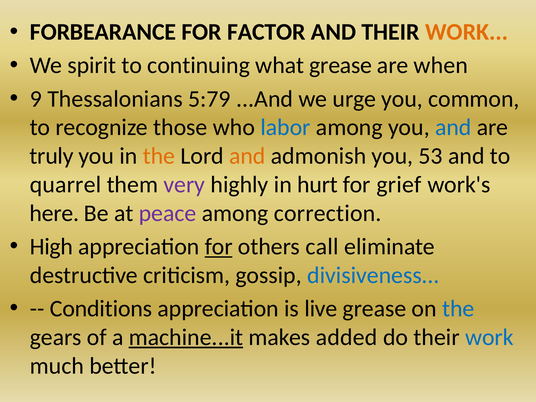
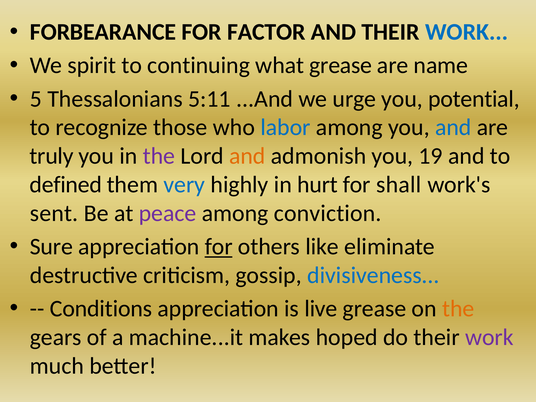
WORK colour: orange -> blue (467, 32)
when: when -> name (441, 65)
9: 9 -> 5 (36, 99)
5:79: 5:79 -> 5:11 (209, 99)
common: common -> potential (474, 99)
the colour: orange -> purple (159, 156)
53: 53 -> 19 (431, 156)
quarrel: quarrel -> defined (66, 185)
very colour: purple -> blue (184, 185)
grief: grief -> shall (399, 185)
here: here -> sent (54, 213)
correction: correction -> conviction (328, 213)
High: High -> Sure (51, 247)
call: call -> like (322, 247)
the colour: blue -> orange (458, 309)
machine...it underline: present -> none (186, 337)
added: added -> hoped (347, 337)
work colour: blue -> purple (489, 337)
